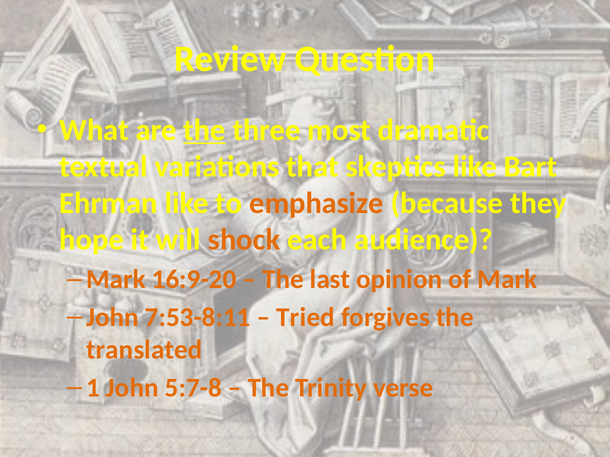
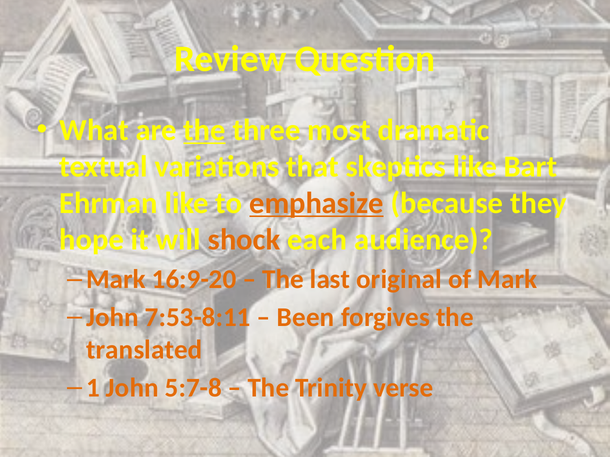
emphasize underline: none -> present (317, 203)
opinion: opinion -> original (399, 280)
Tried: Tried -> Been (306, 318)
